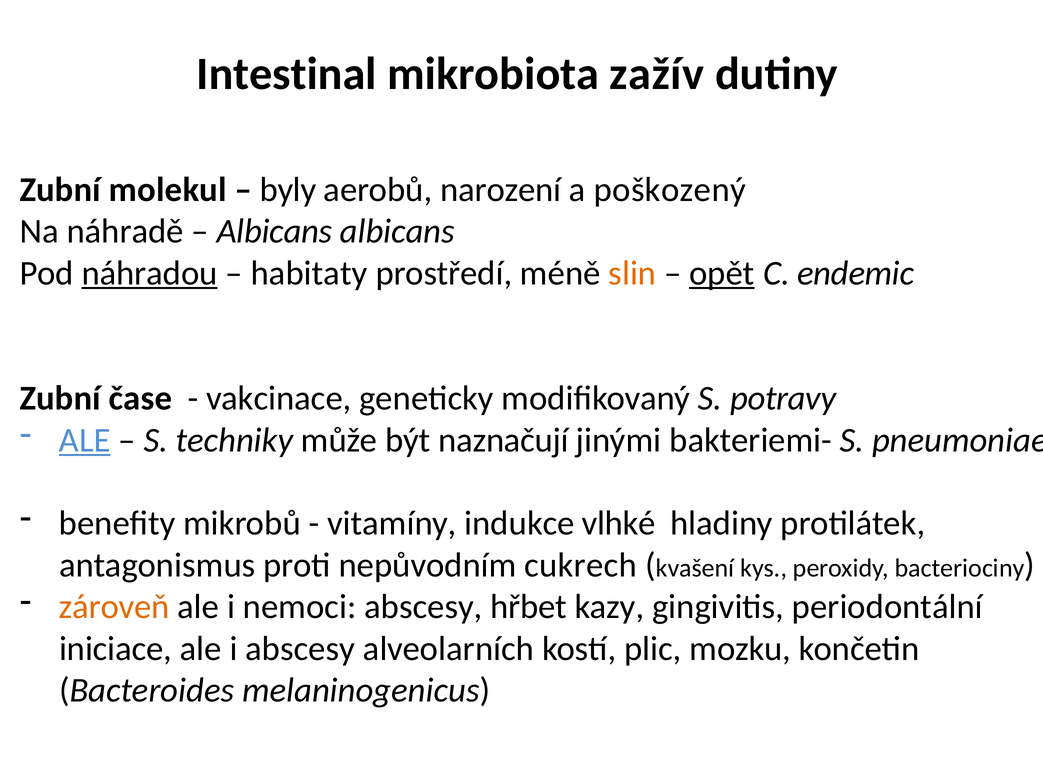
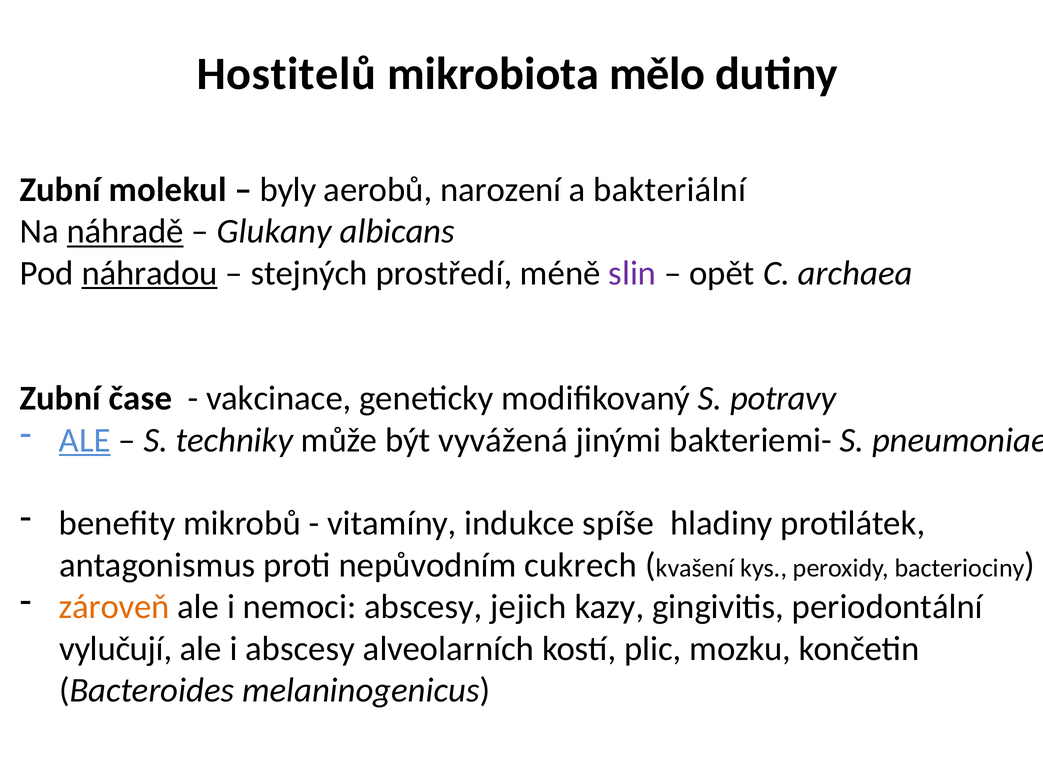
Intestinal: Intestinal -> Hostitelů (286, 74)
zažív: zažív -> mělo (657, 74)
poškozený: poškozený -> bakteriální (670, 190)
náhradě underline: none -> present (125, 232)
Albicans: Albicans -> Glukany (274, 232)
habitaty: habitaty -> stejných (309, 273)
slin colour: orange -> purple (632, 273)
opět underline: present -> none (722, 273)
endemic: endemic -> archaea (855, 273)
naznačují: naznačují -> vyvážená (503, 440)
vlhké: vlhké -> spíše (618, 524)
hřbet: hřbet -> jejich (528, 607)
iniciace: iniciace -> vylučují (116, 649)
